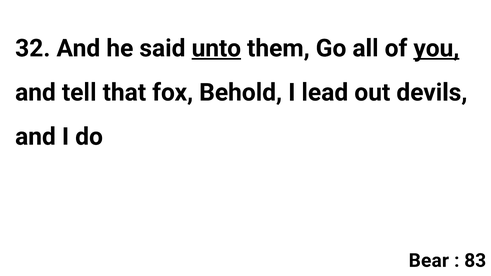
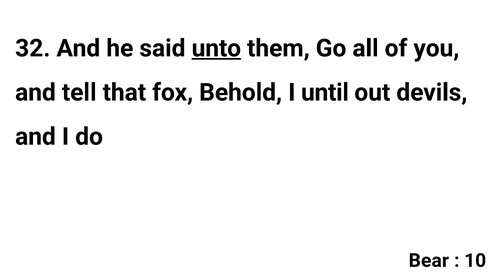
you underline: present -> none (436, 48)
lead: lead -> until (325, 93)
83: 83 -> 10 (475, 261)
